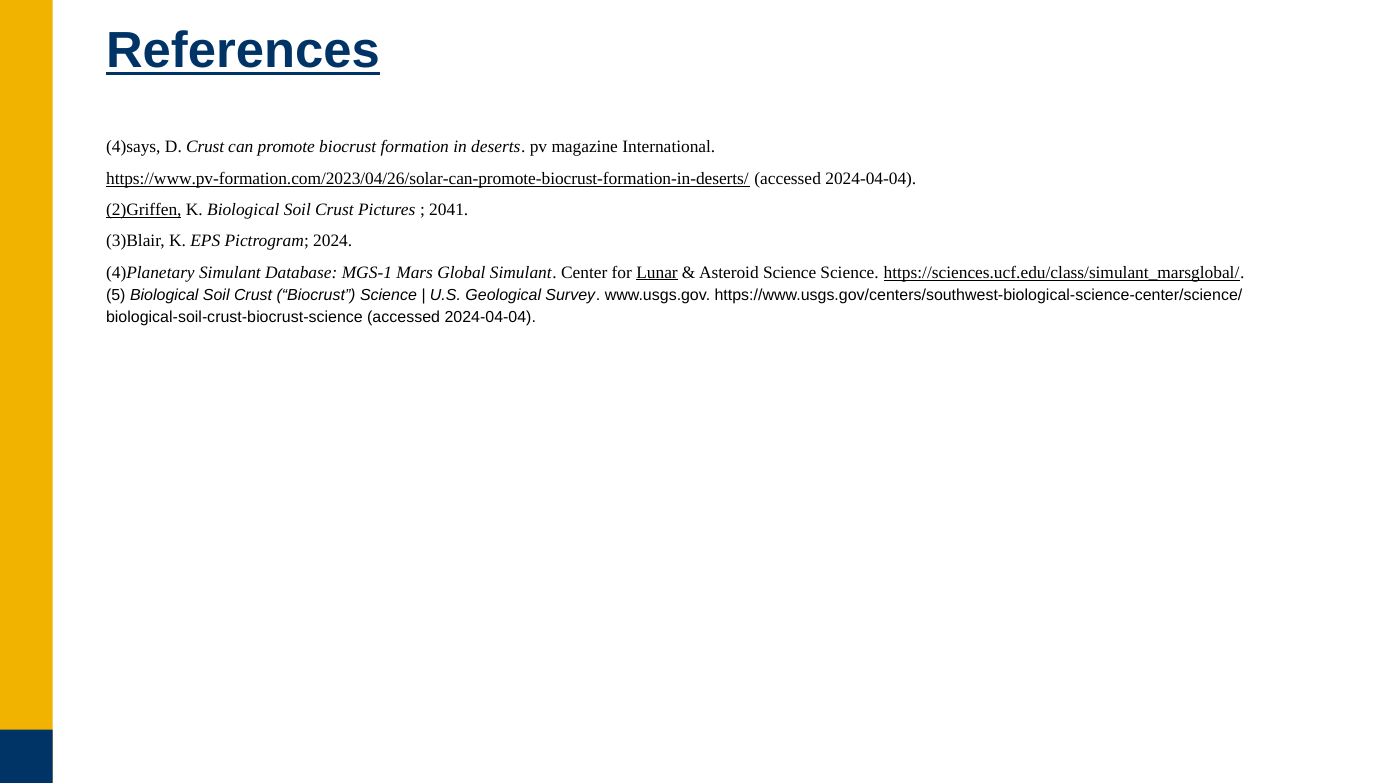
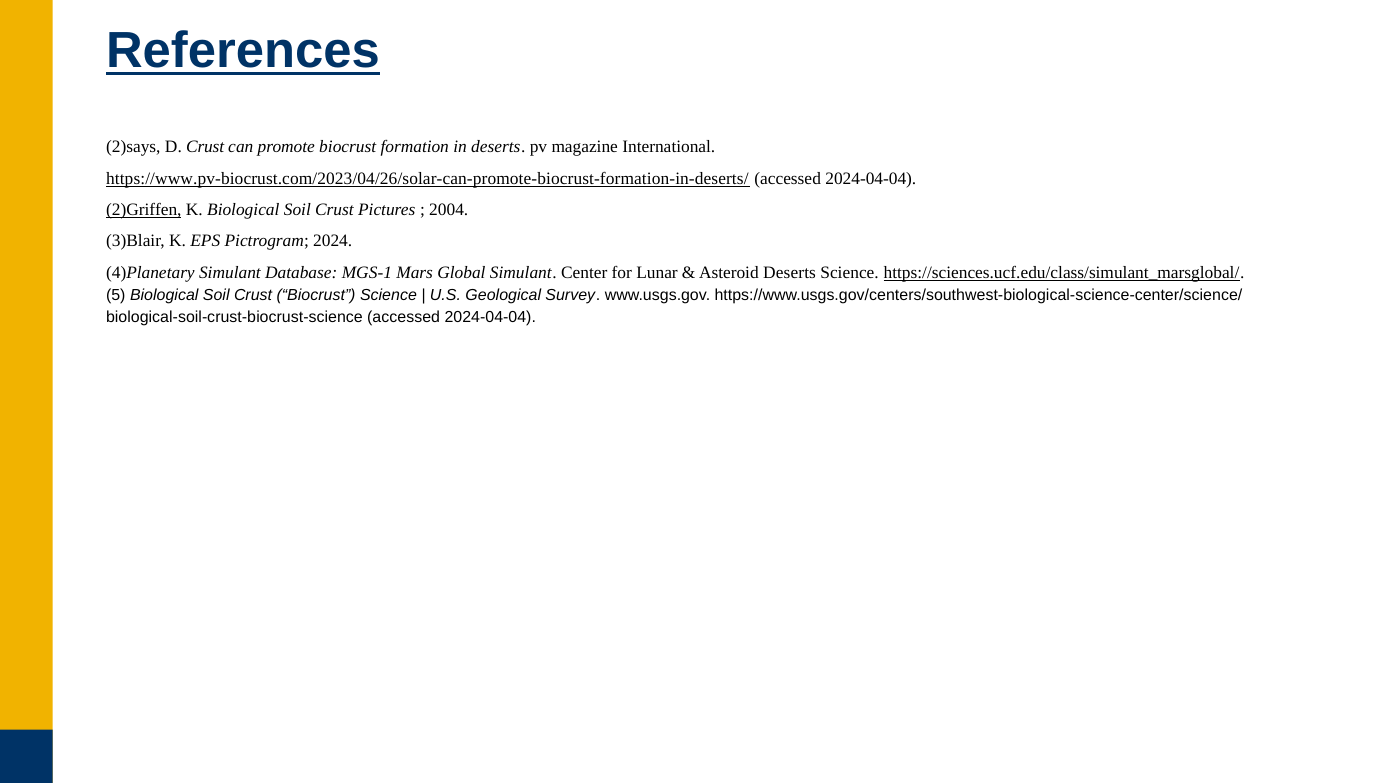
4)says: 4)says -> 2)says (133, 147)
https://www.pv-formation.com/2023/04/26/solar-can-promote-biocrust-formation-in-deserts/: https://www.pv-formation.com/2023/04/26/solar-can-promote-biocrust-formation-in-deserts/ -> https://www.pv-biocrust.com/2023/04/26/solar-can-promote-biocrust-formation-in-deserts/ (427, 178)
2041: 2041 -> 2004 (449, 210)
Lunar underline: present -> none (657, 272)
Asteroid Science: Science -> Deserts (790, 272)
